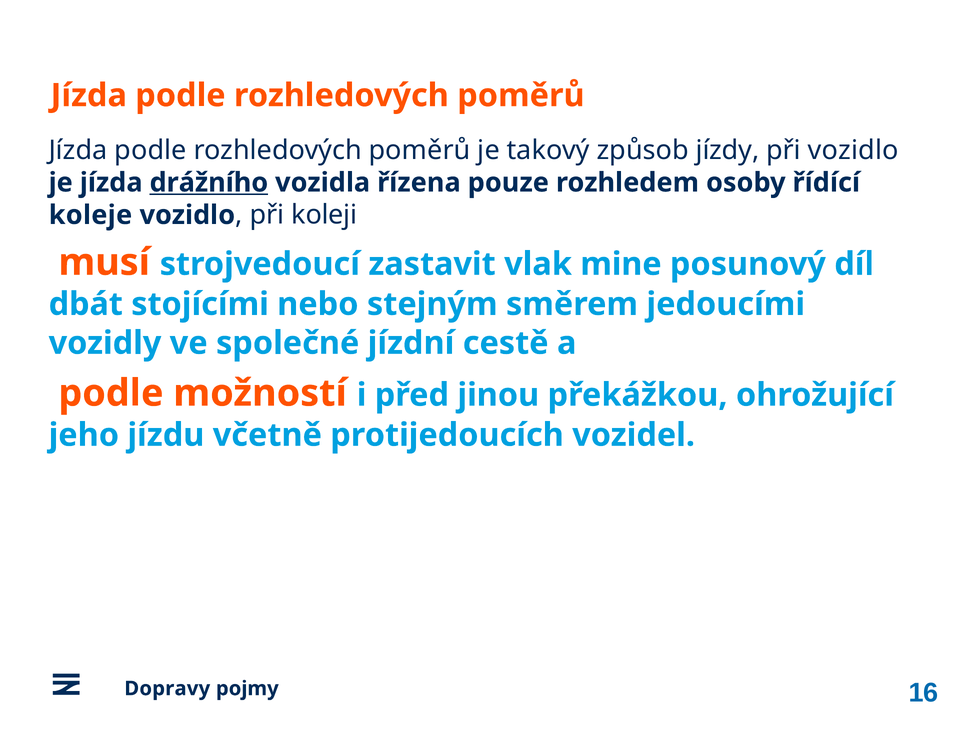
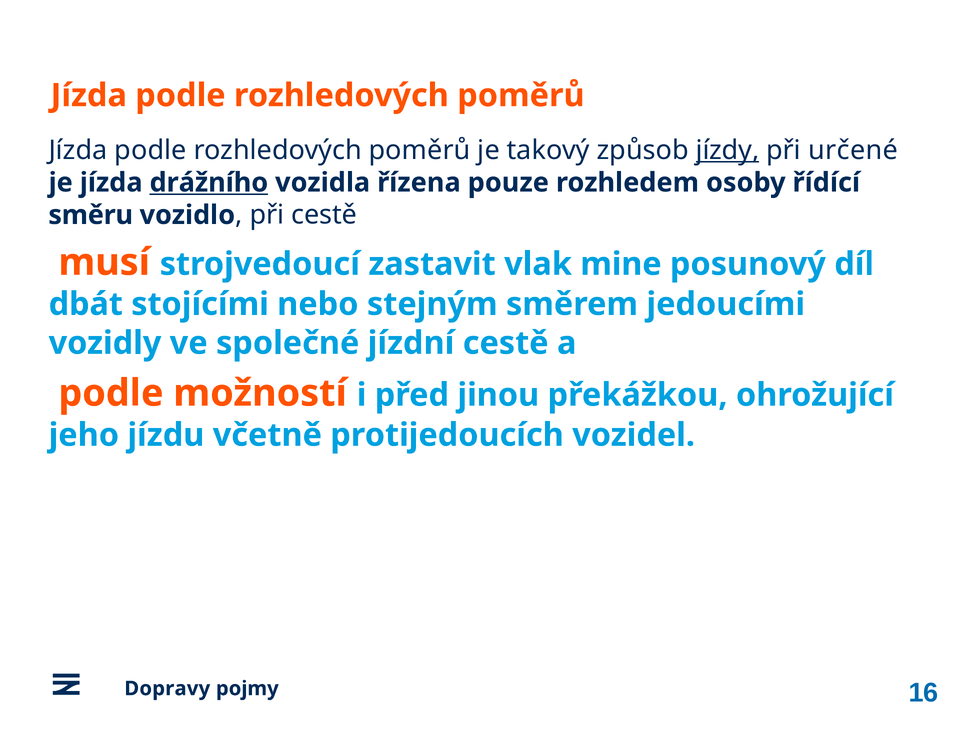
jízdy underline: none -> present (728, 150)
při vozidlo: vozidlo -> určené (853, 150)
koleje: koleje -> směru (91, 215)
při koleji: koleji -> cestě (324, 215)
